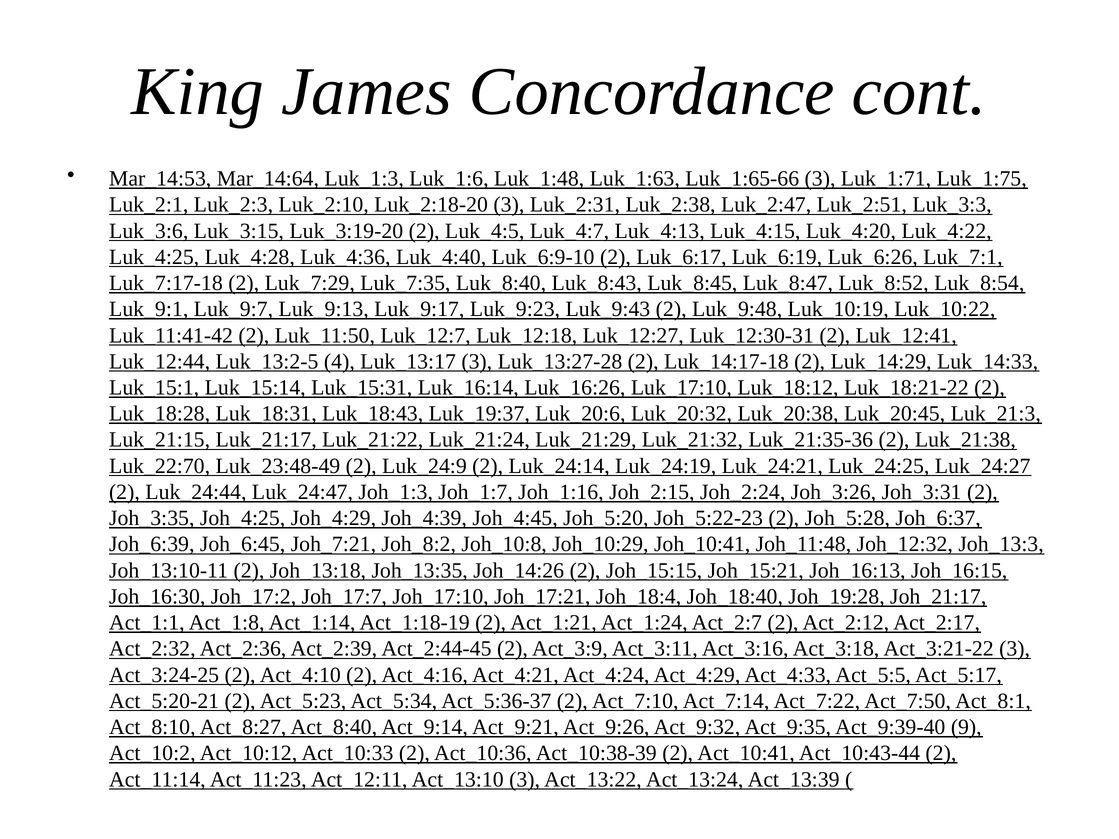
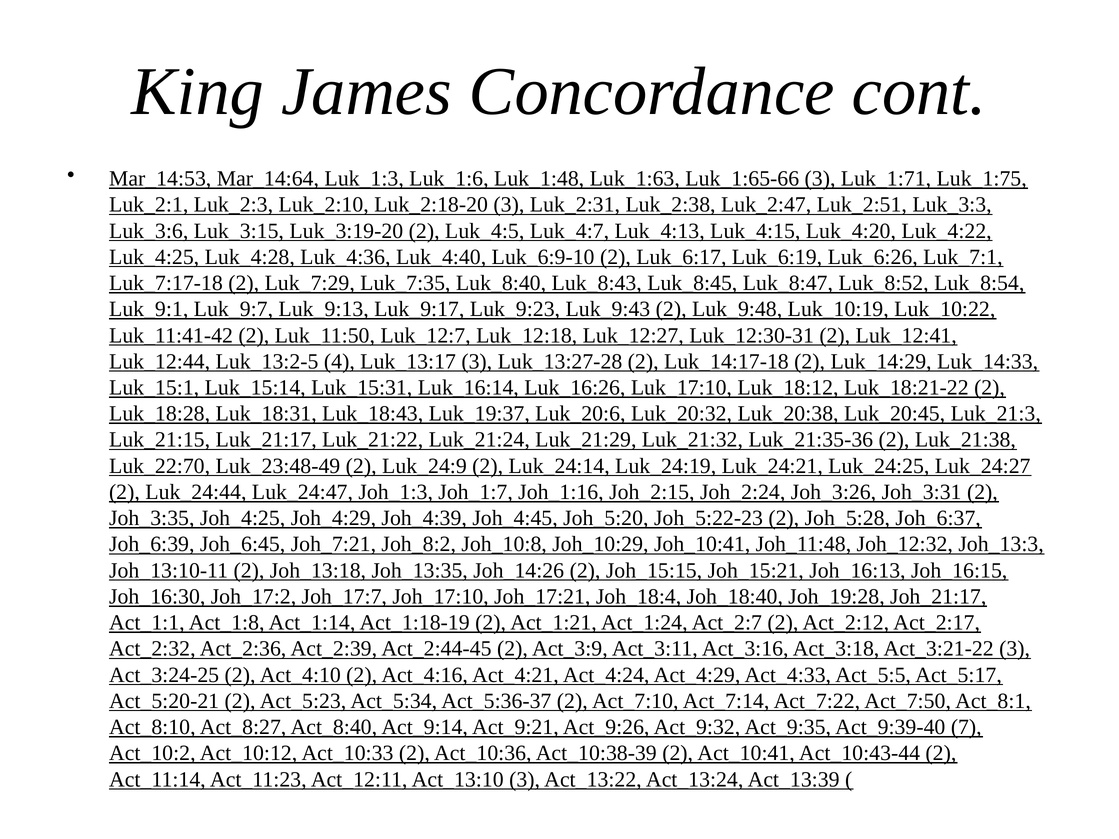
9: 9 -> 7 (966, 727)
